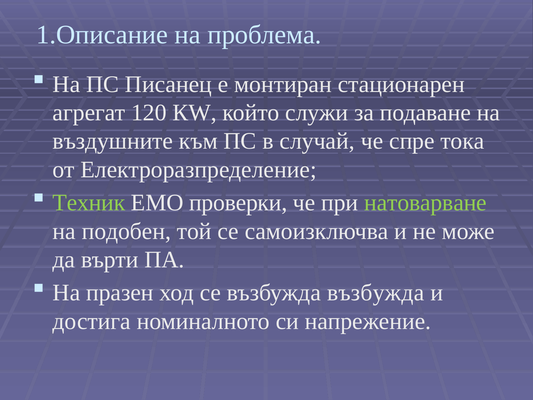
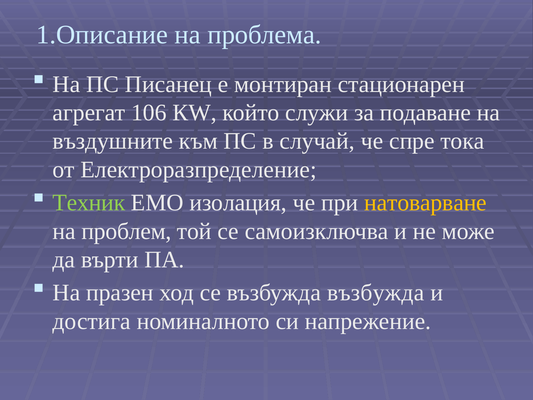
120: 120 -> 106 (149, 113)
проверки: проверки -> изолация (238, 203)
натоварване colour: light green -> yellow (426, 203)
подобен: подобен -> проблем (126, 231)
